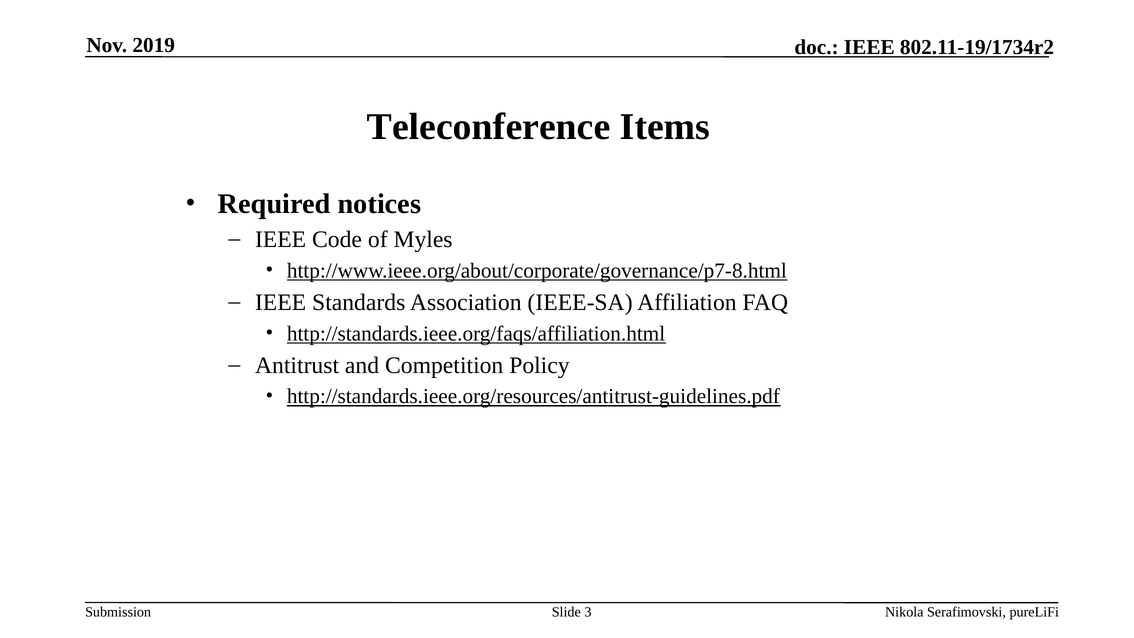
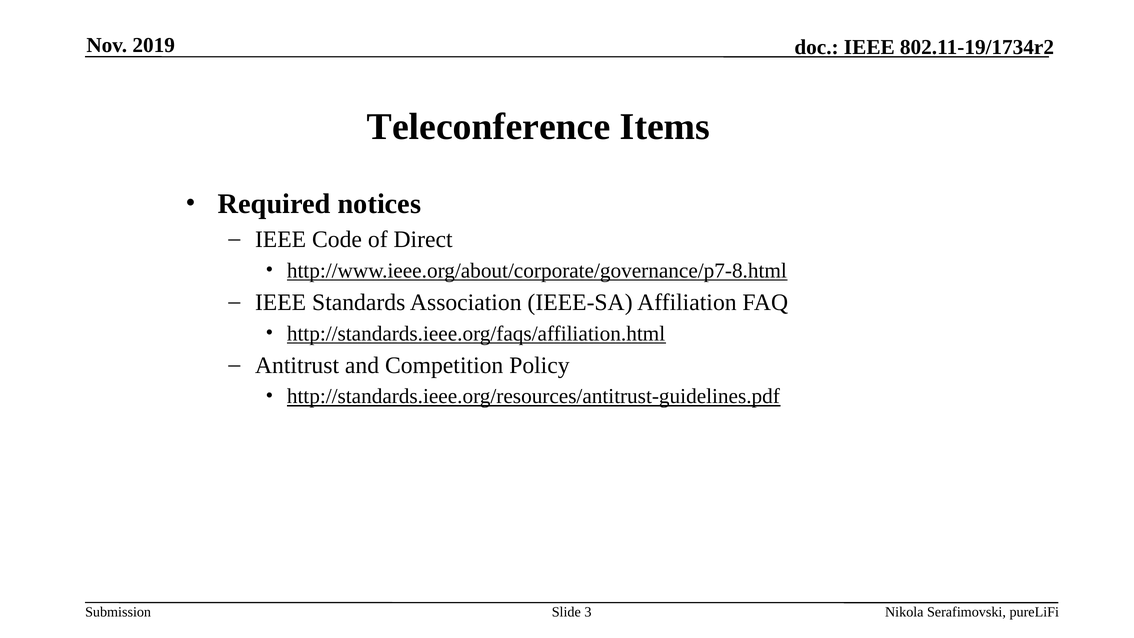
Myles: Myles -> Direct (423, 240)
